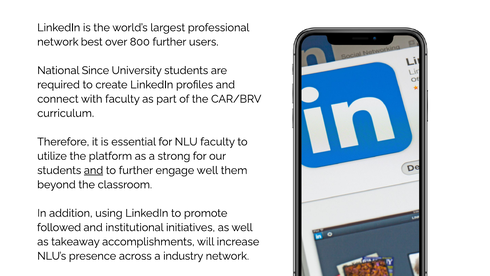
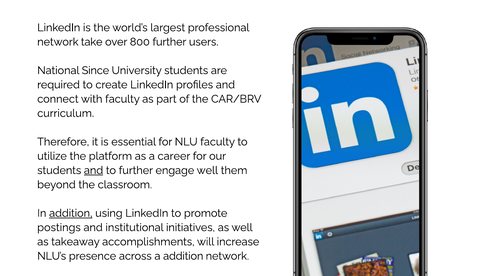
best: best -> take (92, 42)
strong: strong -> career (174, 156)
addition underline: none -> present (71, 213)
followed: followed -> postings (59, 227)
a industry: industry -> addition (183, 256)
